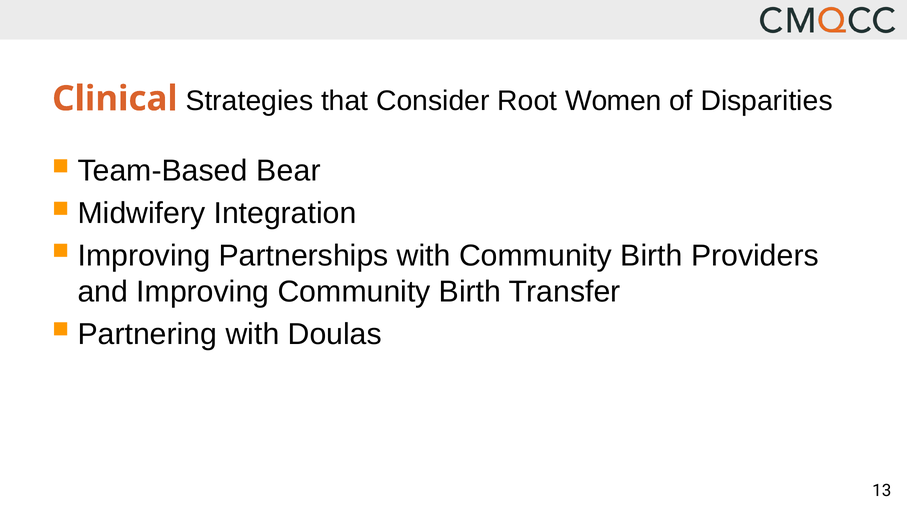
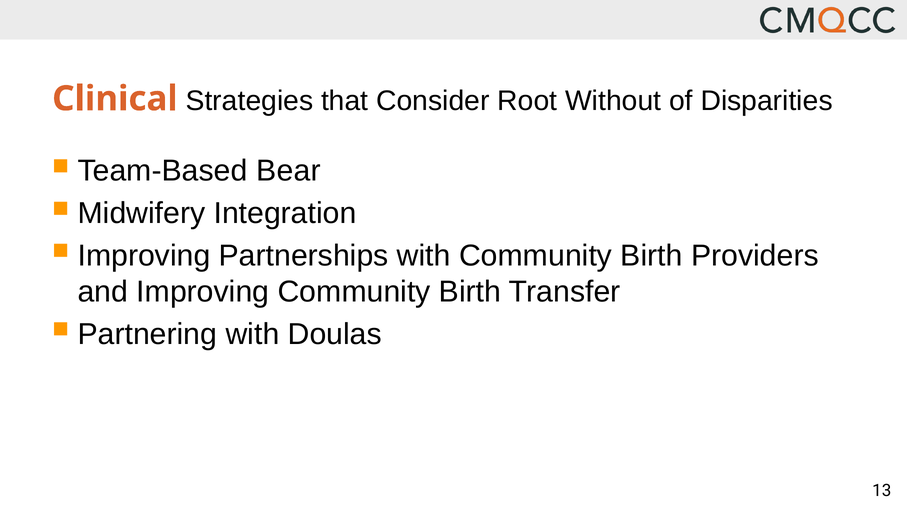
Women: Women -> Without (613, 101)
